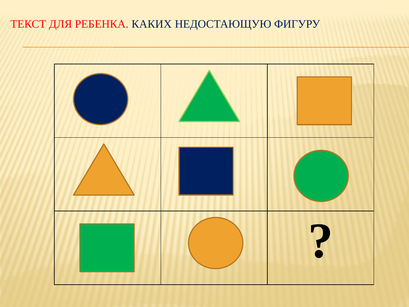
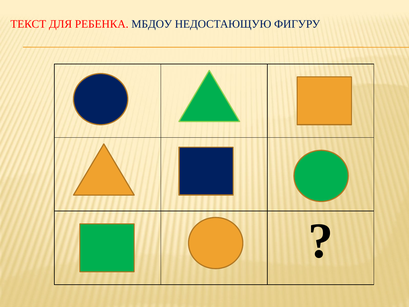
КАКИХ: КАКИХ -> МБДОУ (152, 24)
